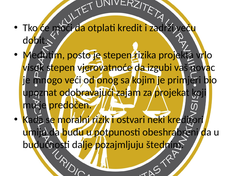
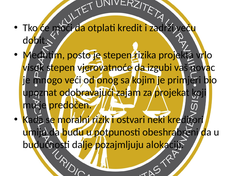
štednim: štednim -> alokaciji (165, 144)
